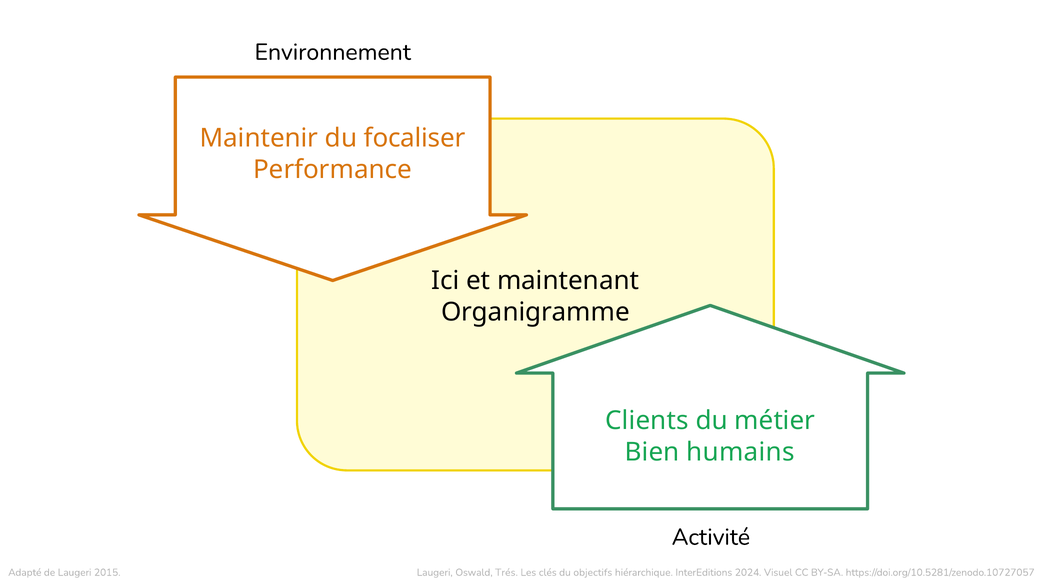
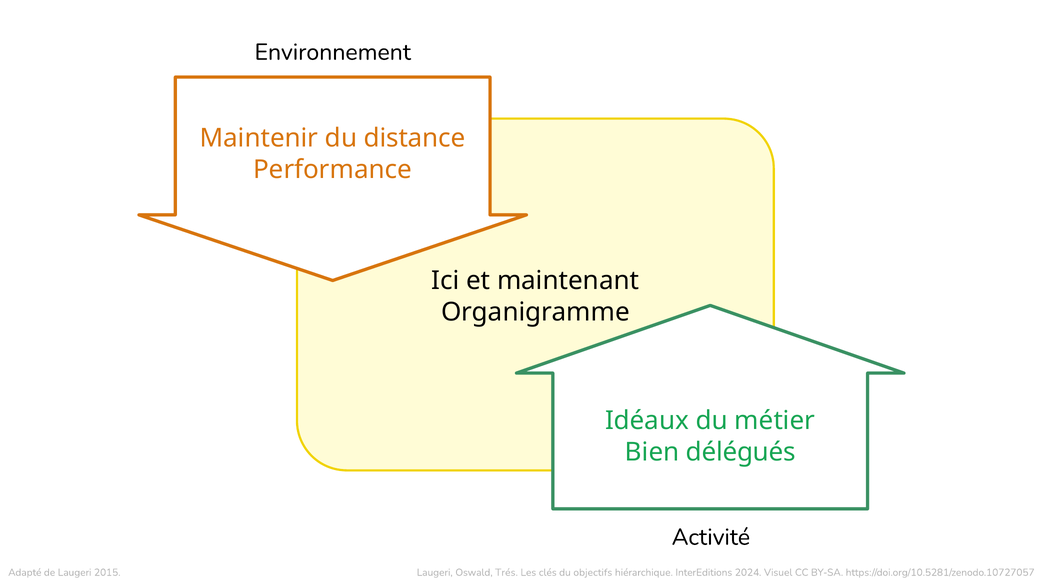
focaliser: focaliser -> distance (415, 138)
Clients: Clients -> Idéaux (647, 421)
humains: humains -> délégués (741, 453)
